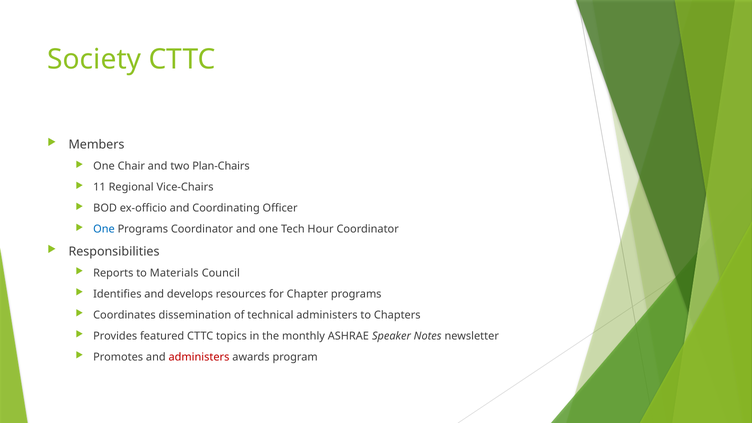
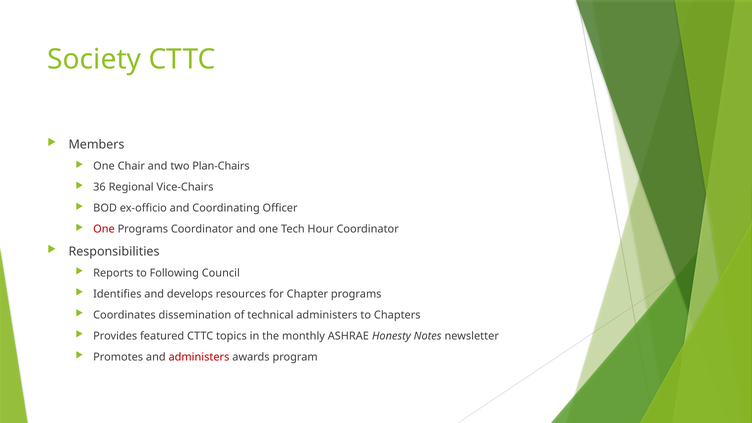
11: 11 -> 36 (99, 187)
One colour: blue -> red (104, 229)
Materials: Materials -> Following (174, 273)
Speaker: Speaker -> Honesty (391, 336)
